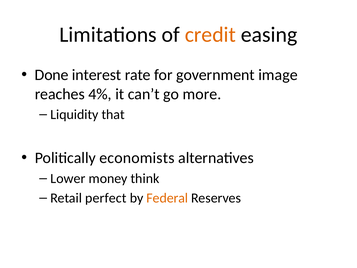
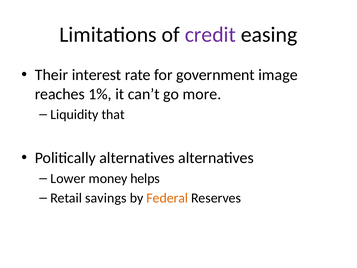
credit colour: orange -> purple (210, 35)
Done: Done -> Their (51, 75)
4%: 4% -> 1% (100, 94)
Politically economists: economists -> alternatives (137, 158)
think: think -> helps (145, 178)
perfect: perfect -> savings (106, 198)
